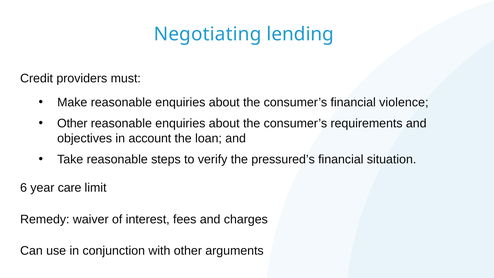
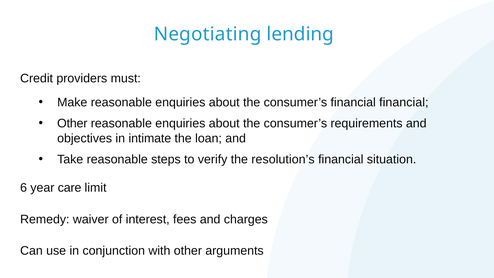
financial violence: violence -> financial (404, 102)
account: account -> intimate (150, 138)
pressured’s: pressured’s -> resolution’s (283, 159)
